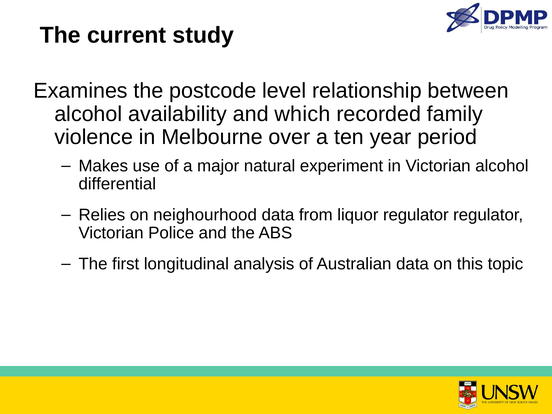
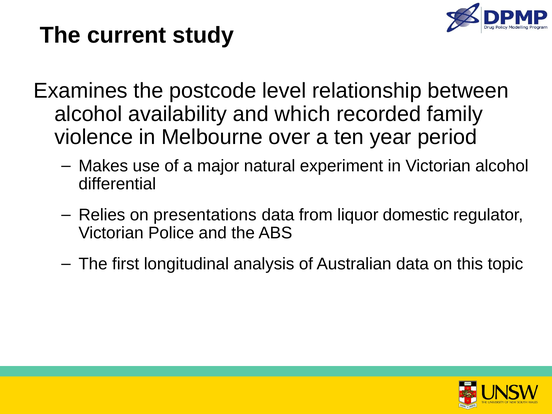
neighourhood: neighourhood -> presentations (205, 215)
liquor regulator: regulator -> domestic (416, 215)
